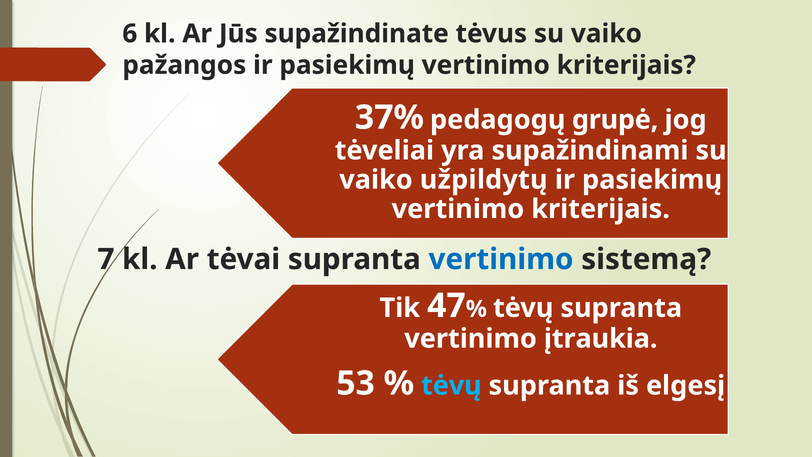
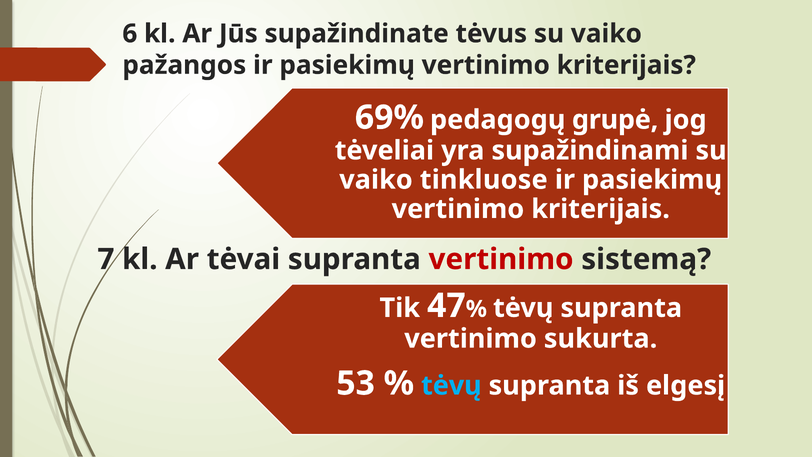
37%: 37% -> 69% (389, 117)
užpildytų: užpildytų -> tinkluose (484, 180)
vertinimo colour: blue -> red (501, 259)
įtraukia: įtraukia -> sukurta (601, 339)
